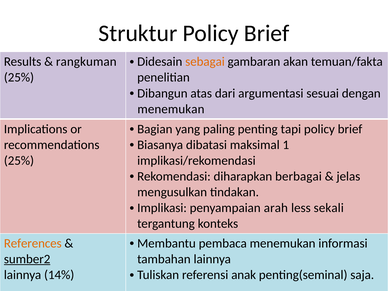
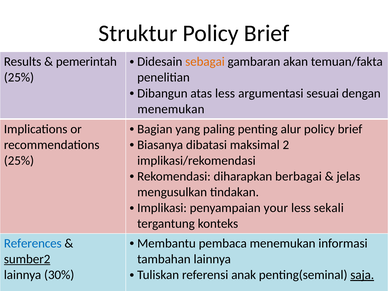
rangkuman: rangkuman -> pemerintah (86, 62)
atas dari: dari -> less (225, 93)
tapi: tapi -> alur (291, 129)
1: 1 -> 2 (286, 145)
arah: arah -> your (276, 208)
References colour: orange -> blue (33, 243)
saja underline: none -> present (362, 275)
14%: 14% -> 30% (59, 275)
